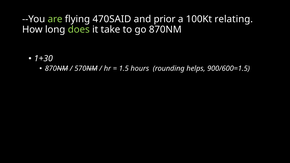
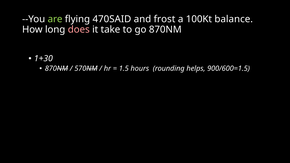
prior: prior -> frost (165, 19)
relating: relating -> balance (234, 19)
does colour: light green -> pink (79, 30)
